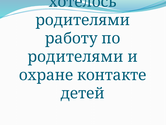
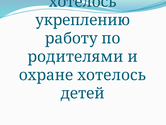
родителями: родителями -> укреплению (83, 20)
охране контакте: контакте -> хотелось (112, 75)
